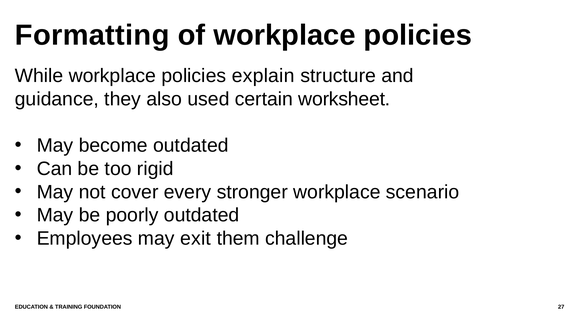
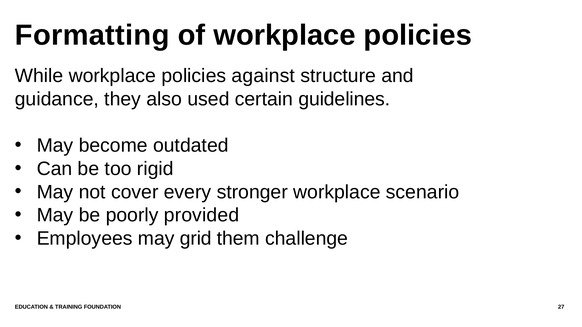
explain: explain -> against (263, 76)
worksheet: worksheet -> guidelines (344, 99)
poorly outdated: outdated -> provided (202, 215)
exit: exit -> grid (196, 239)
